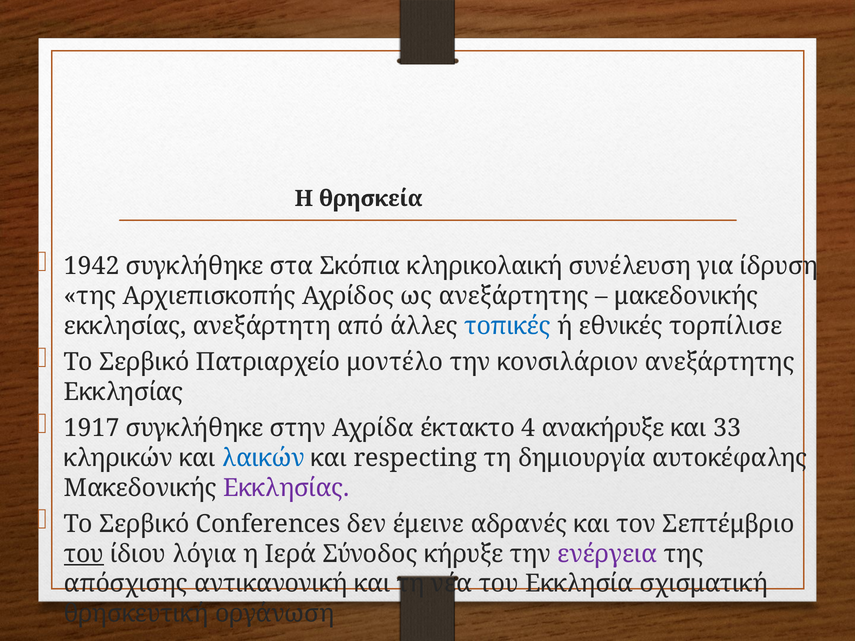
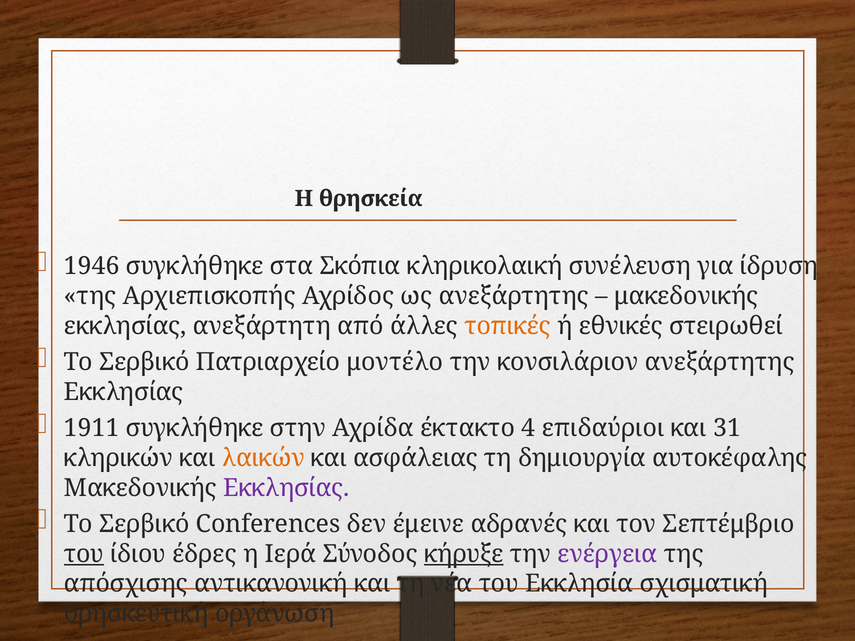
1942: 1942 -> 1946 (92, 266)
τοπικές colour: blue -> orange (508, 326)
τορπίλισε: τορπίλισε -> στειρωθεί (726, 326)
1917: 1917 -> 1911 (92, 428)
ανακήρυξε: ανακήρυξε -> επιδαύριοι (603, 428)
33: 33 -> 31 (727, 428)
λαικών colour: blue -> orange (263, 458)
respecting: respecting -> ασφάλειας (415, 458)
λόγια: λόγια -> έδρες (204, 554)
κήρυξε underline: none -> present (464, 554)
